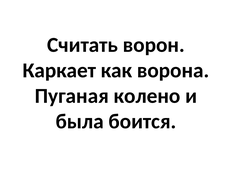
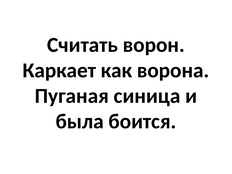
колено: колено -> синица (147, 96)
